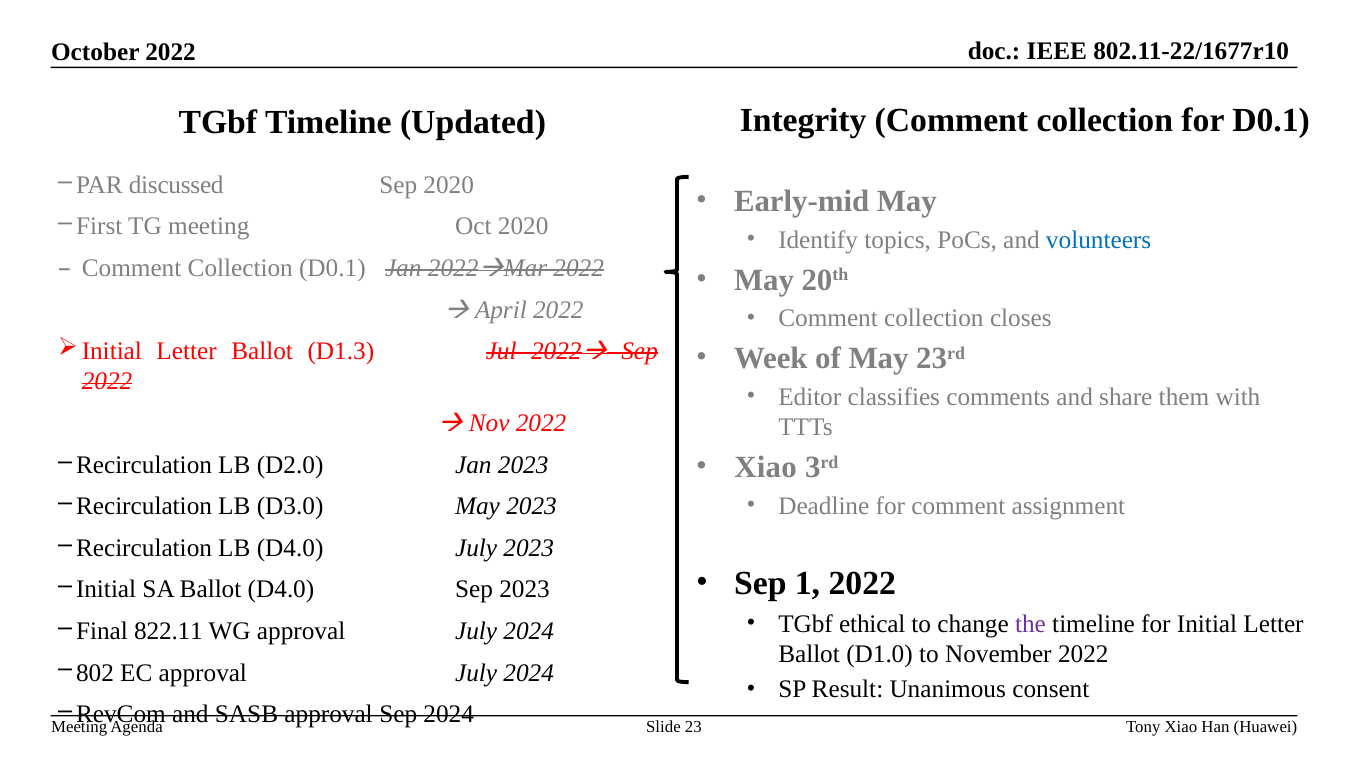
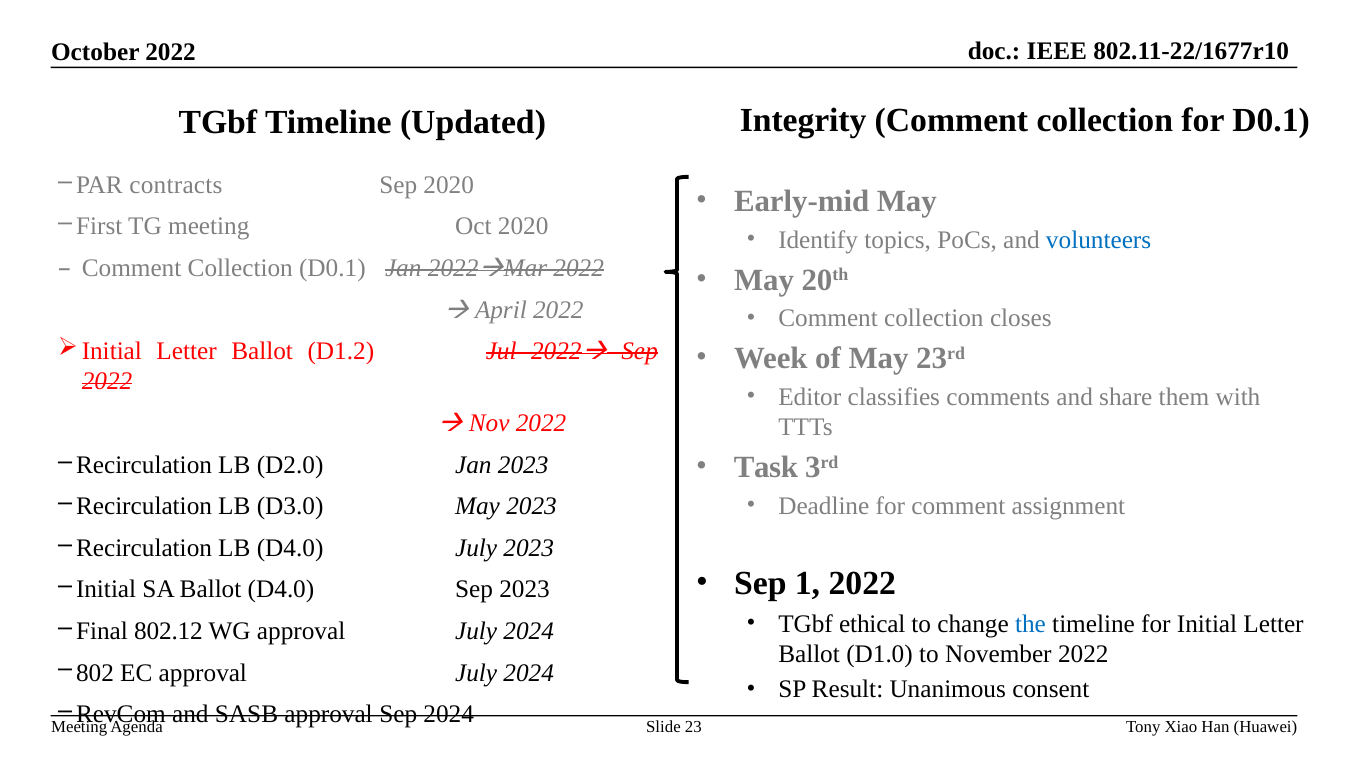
discussed: discussed -> contracts (176, 185)
D1.3: D1.3 -> D1.2 (341, 351)
Xiao: Xiao -> Task (766, 468)
the colour: purple -> blue (1030, 624)
822.11: 822.11 -> 802.12 (168, 631)
